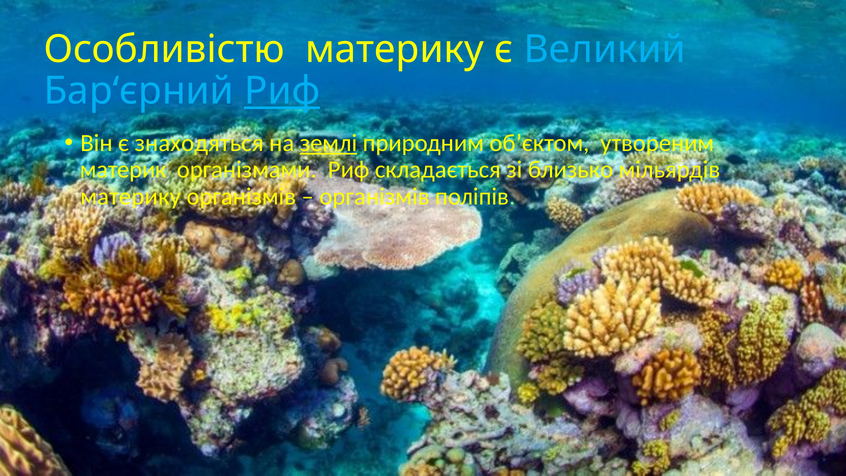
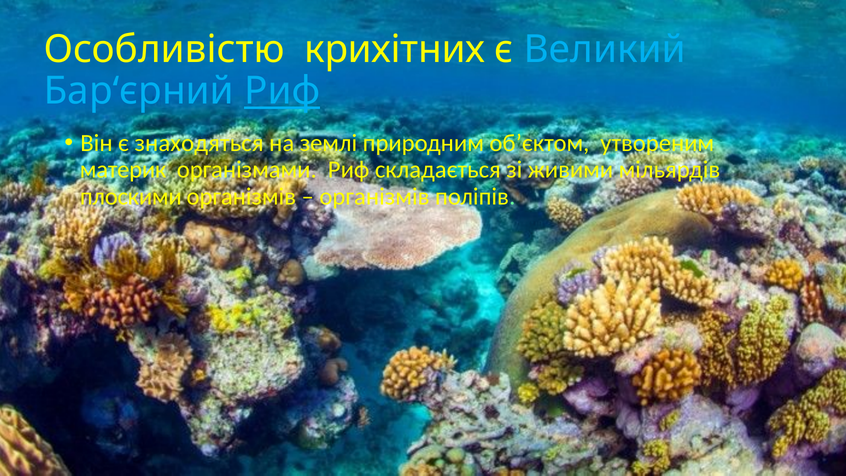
Особливістю материку: материку -> крихітних (395, 49)
землі underline: present -> none (328, 143)
близько: близько -> живими (571, 170)
материку: материку -> плоскими (131, 196)
